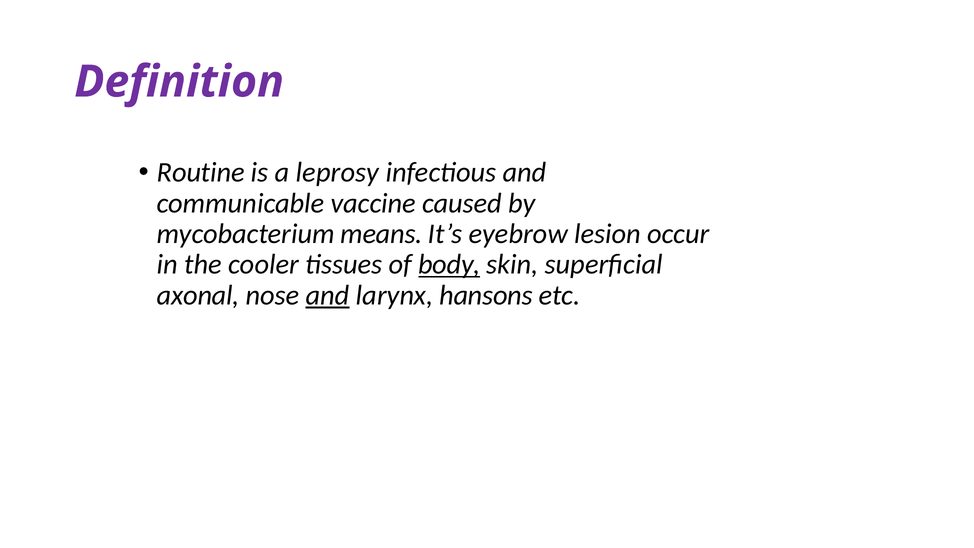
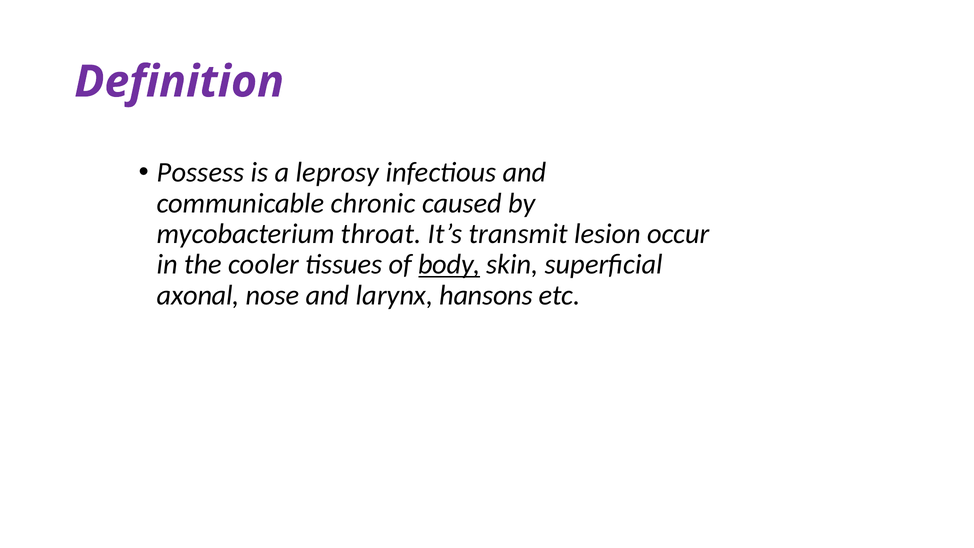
Routine: Routine -> Possess (201, 172)
vaccine: vaccine -> chronic (373, 203)
means: means -> throat (381, 234)
eyebrow: eyebrow -> transmit (518, 234)
and underline: present -> none (328, 295)
